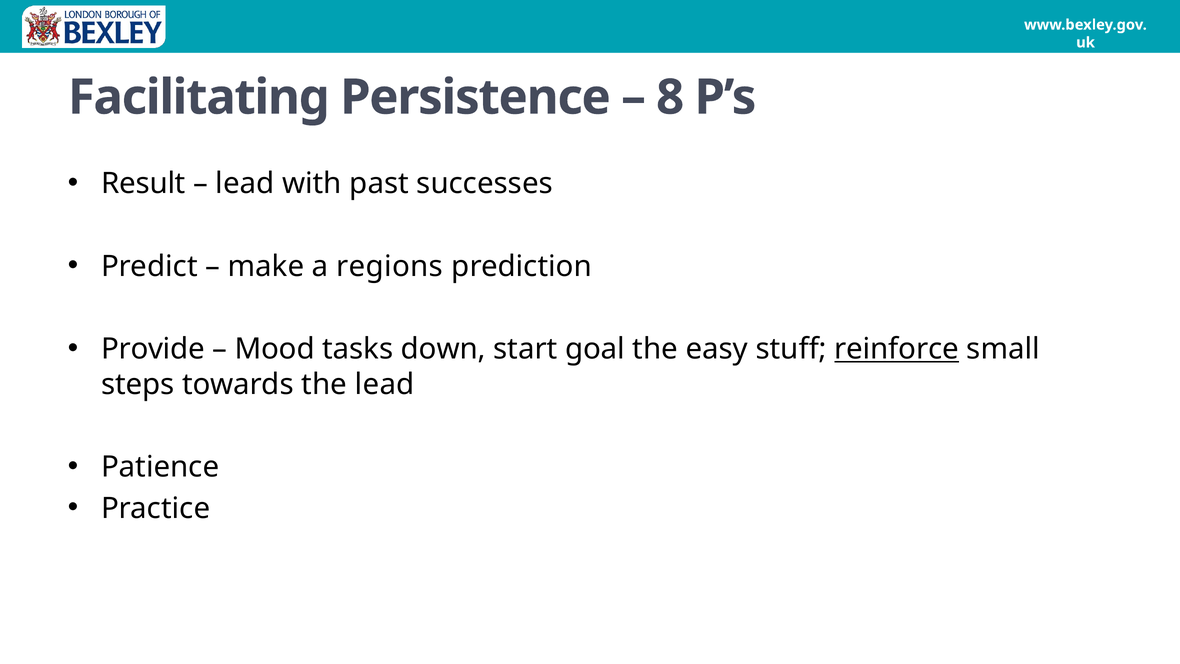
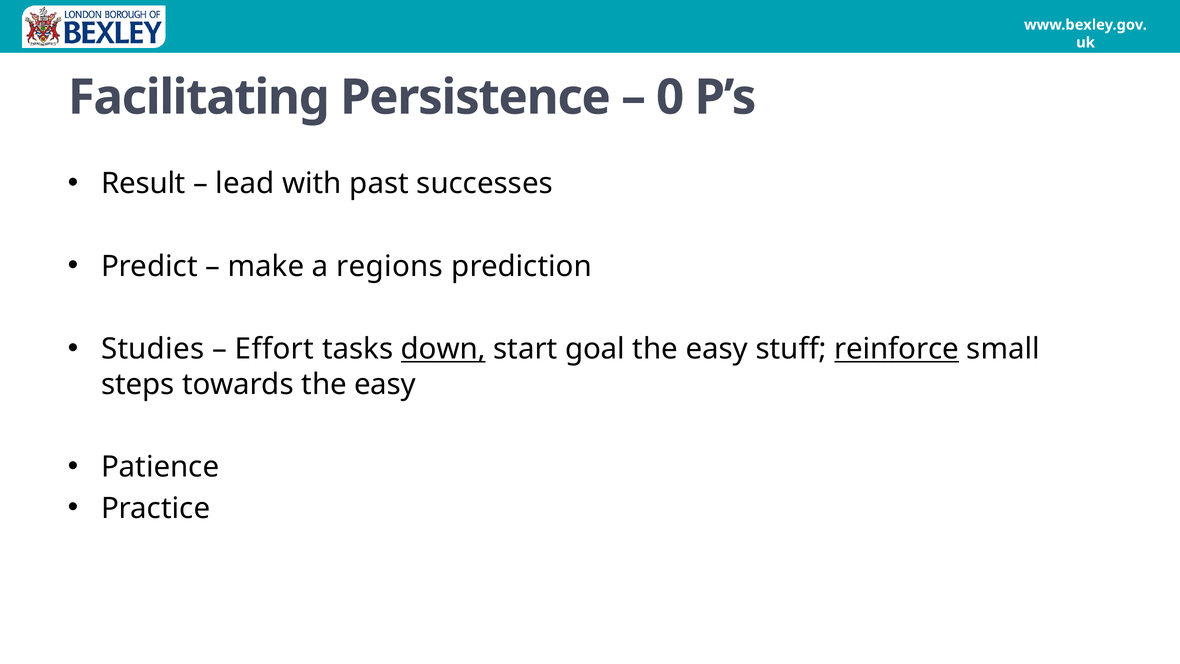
8: 8 -> 0 (670, 97)
Provide: Provide -> Studies (153, 349)
Mood: Mood -> Effort (274, 349)
down underline: none -> present (443, 349)
towards the lead: lead -> easy (385, 384)
